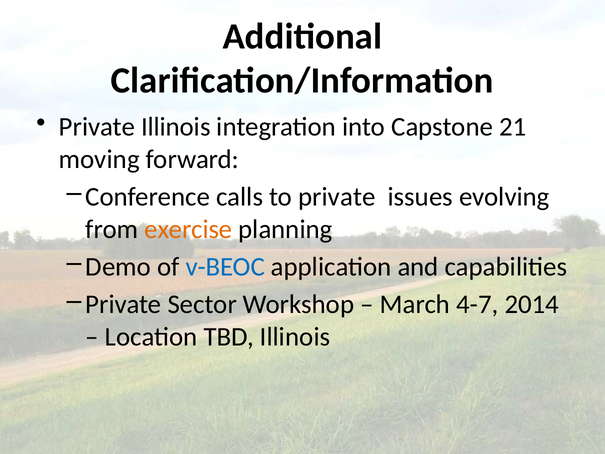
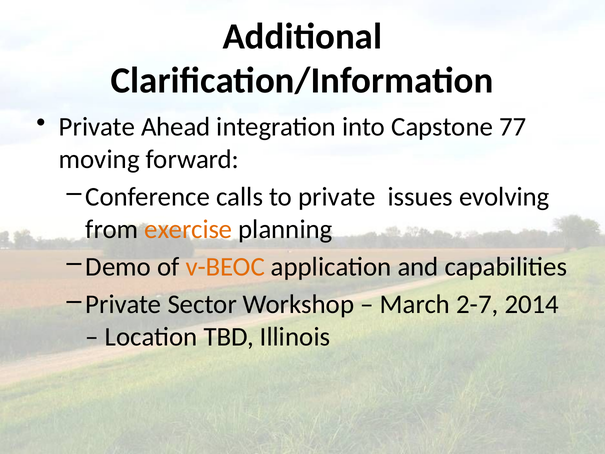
Private Illinois: Illinois -> Ahead (176, 127)
21: 21 -> 77 (513, 127)
v-BEOC colour: blue -> orange (225, 267)
4-7: 4-7 -> 2-7 (477, 304)
